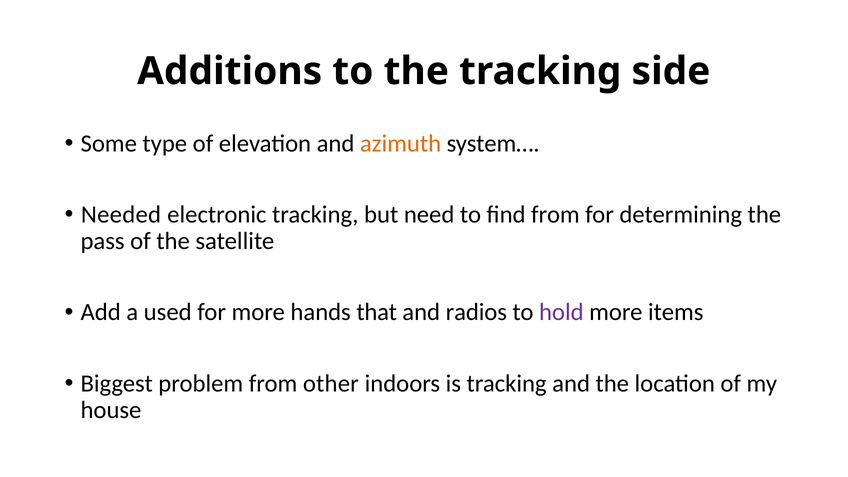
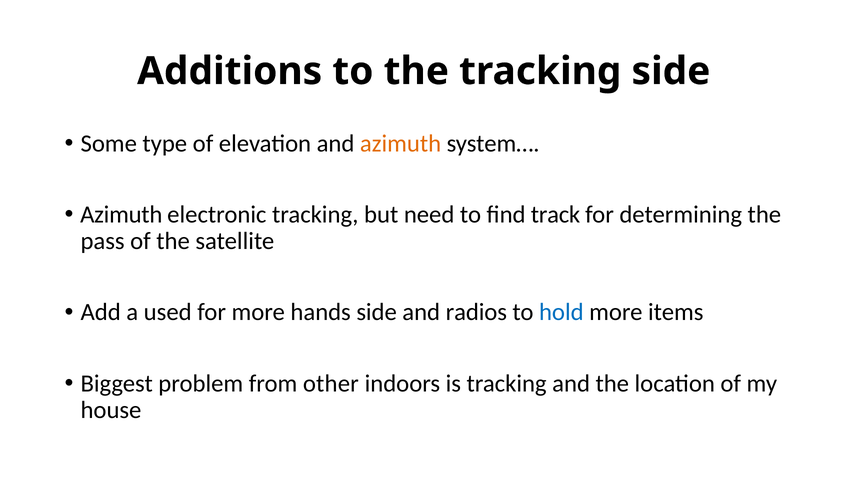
Needed: Needed -> Azimuth (121, 214)
find from: from -> track (555, 214)
hands that: that -> side (377, 312)
hold colour: purple -> blue (561, 312)
